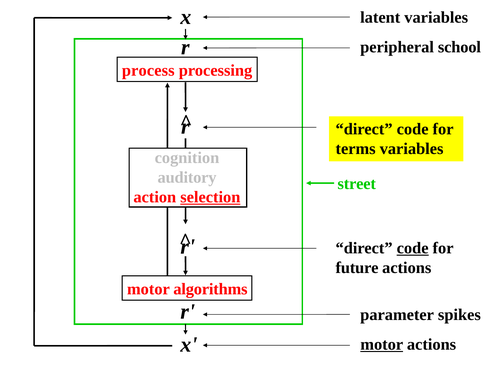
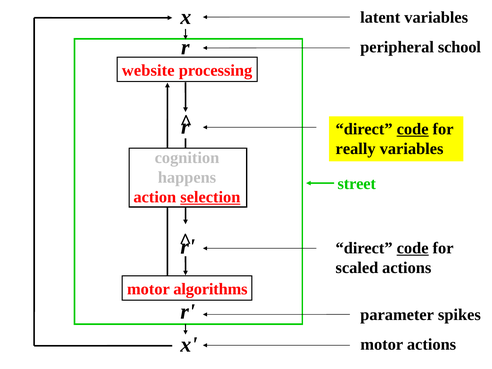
process: process -> website (148, 70)
code underline: none -> present (413, 129)
terms: terms -> really (356, 149)
auditory: auditory -> happens (187, 177)
future: future -> scaled (357, 268)
motor underline: present -> none (382, 344)
